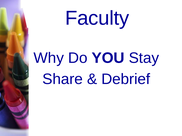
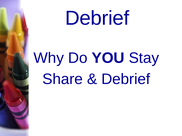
Faculty: Faculty -> Debrief (97, 18)
